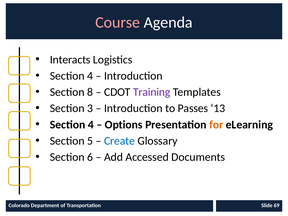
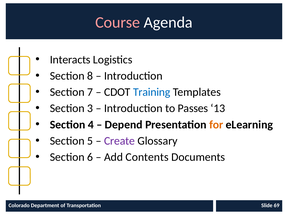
4: 4 -> 8 (90, 76)
8: 8 -> 7 (90, 92)
Training colour: purple -> blue (152, 92)
Options: Options -> Depend (124, 125)
Create colour: blue -> purple (119, 141)
Accessed: Accessed -> Contents (147, 157)
